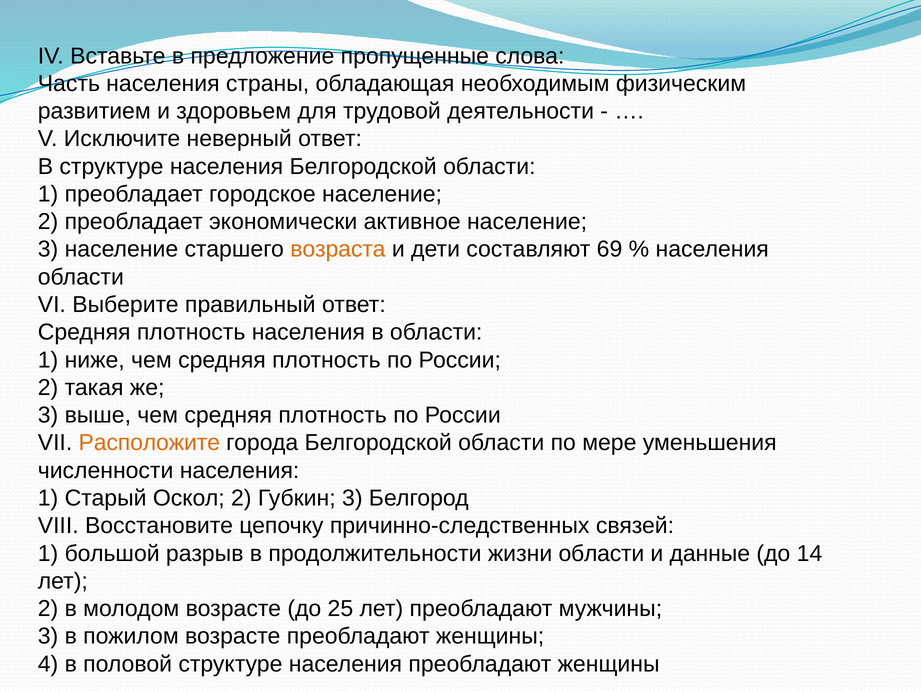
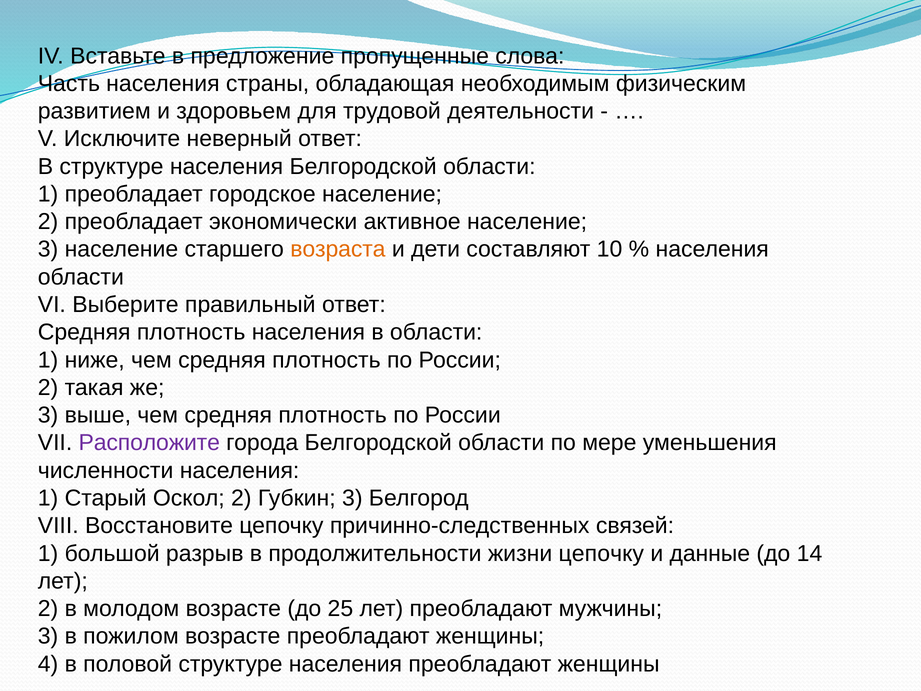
69: 69 -> 10 (609, 249)
Расположите colour: orange -> purple (149, 443)
жизни области: области -> цепочку (601, 553)
